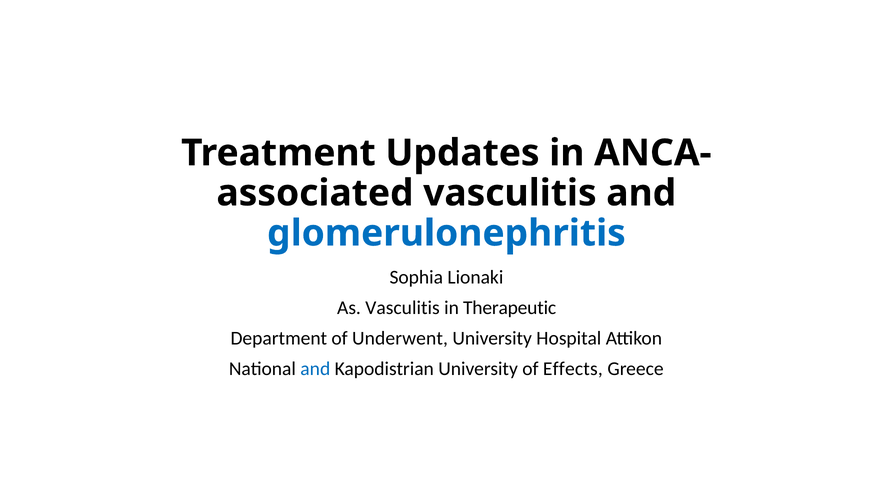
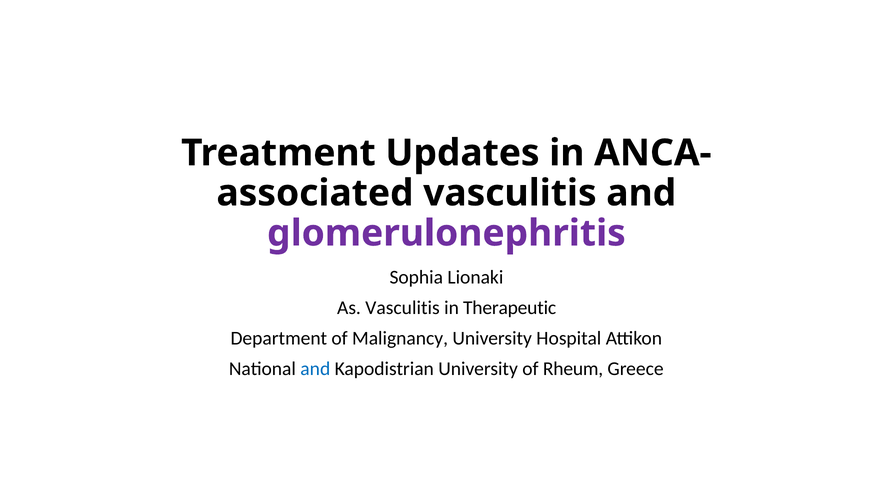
glomerulonephritis colour: blue -> purple (446, 233)
Underwent: Underwent -> Malignancy (400, 338)
Effects: Effects -> Rheum (573, 369)
